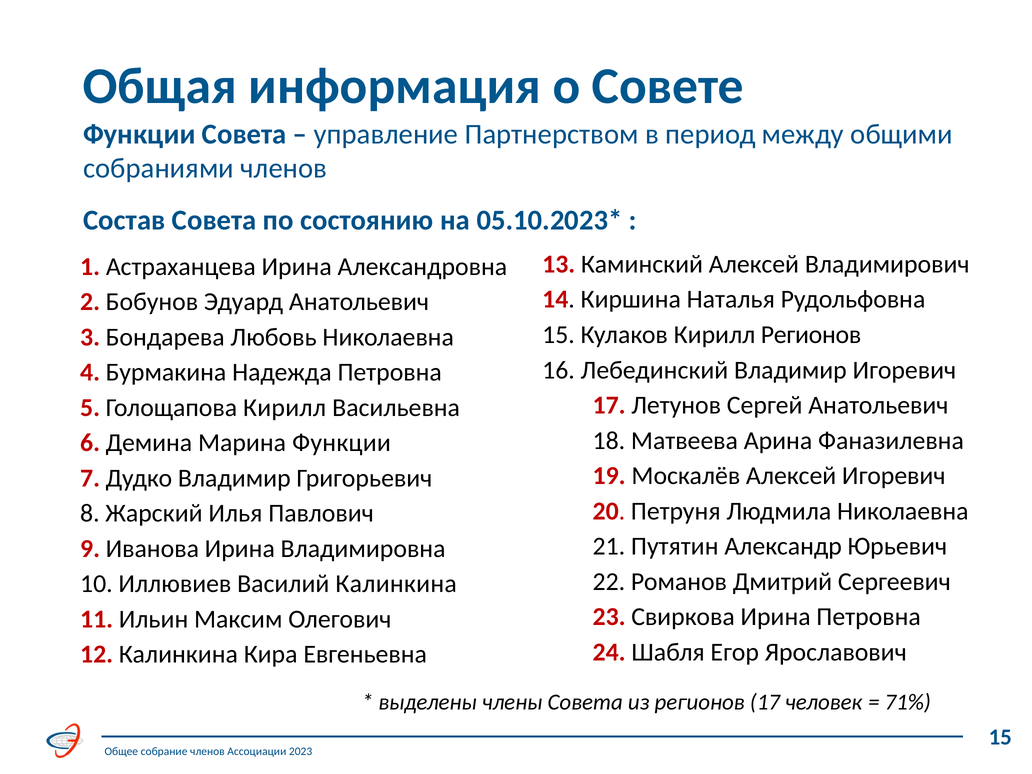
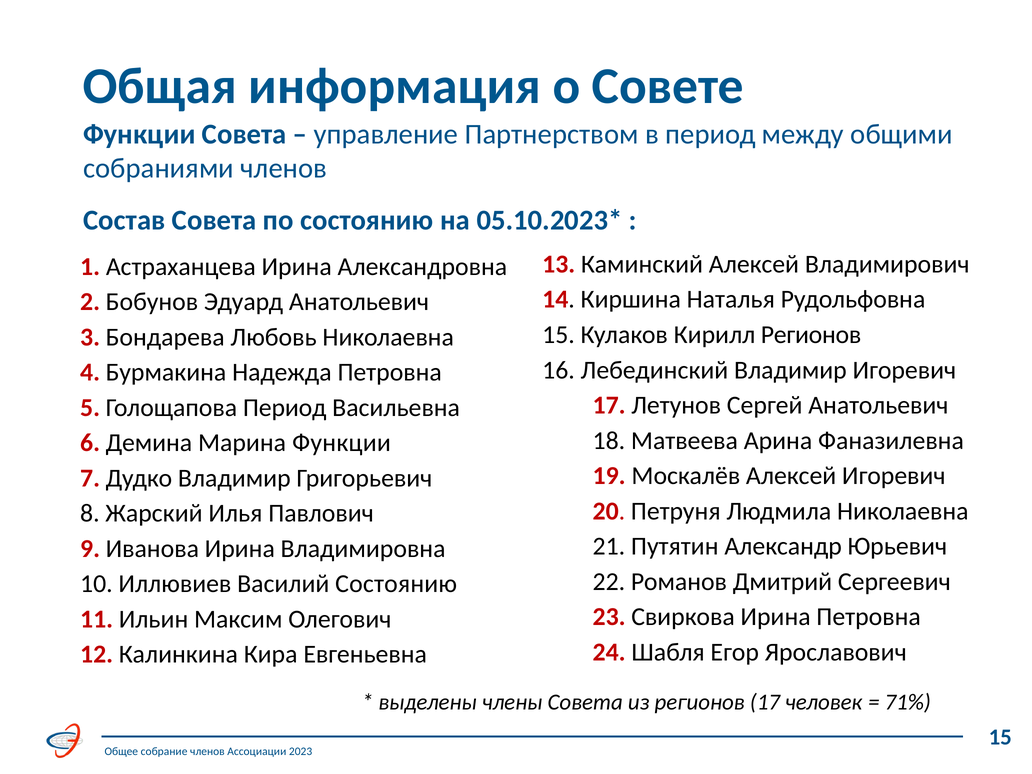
Голощапова Кирилл: Кирилл -> Период (285, 408)
Василий Калинкина: Калинкина -> Состоянию (396, 584)
